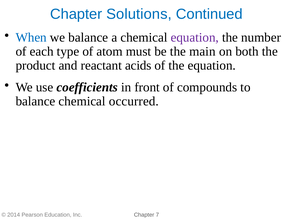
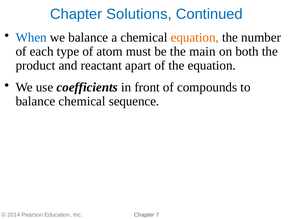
equation colour: purple -> orange (195, 38)
acids: acids -> apart (138, 66)
occurred: occurred -> sequence (134, 102)
